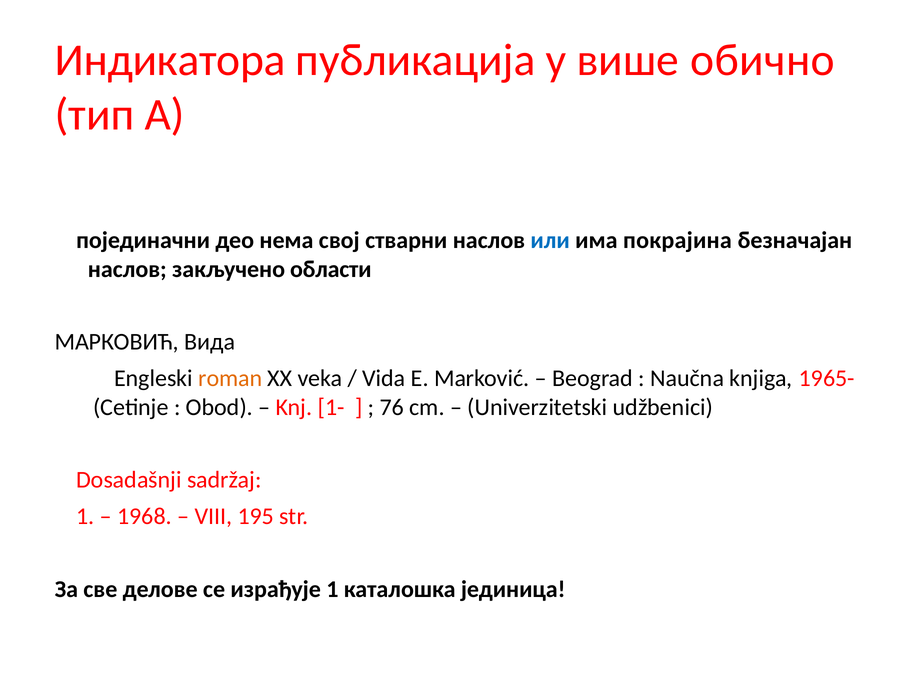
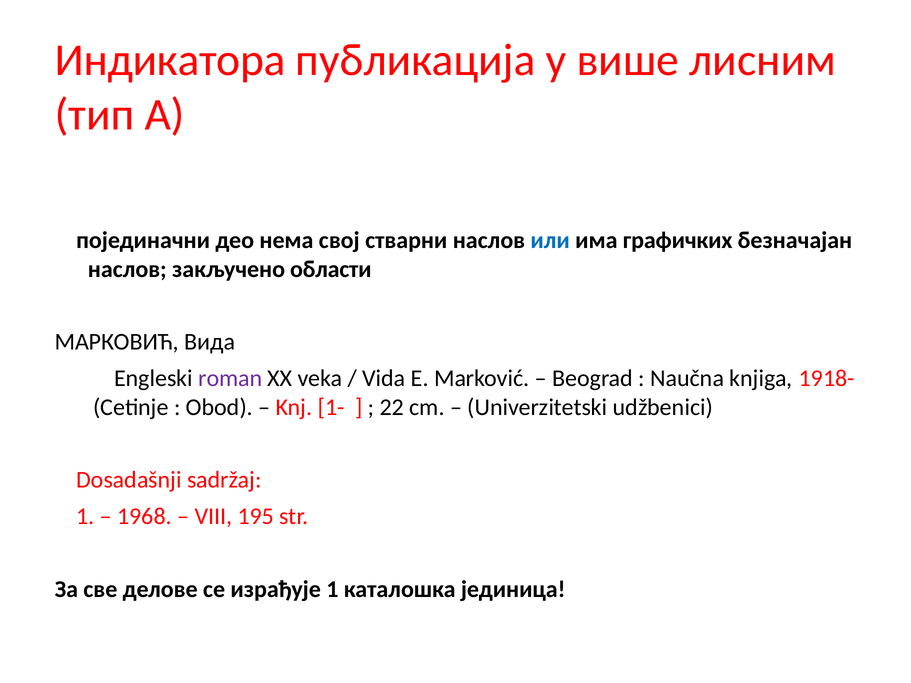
обично: обично -> лисним (763, 60)
покрајина: покрајина -> графичких (678, 240)
roman colour: orange -> purple (230, 378)
1965-: 1965- -> 1918- (827, 378)
76: 76 -> 22 (392, 407)
